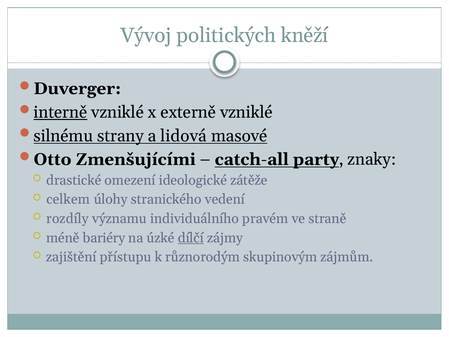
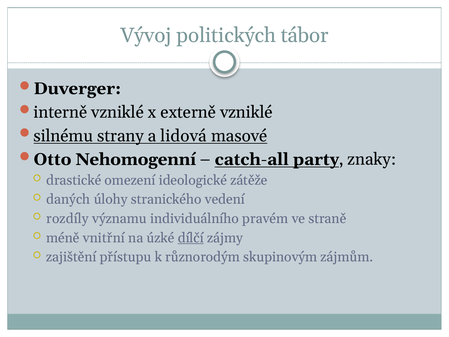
kněží: kněží -> tábor (305, 35)
interně underline: present -> none (60, 112)
Zmenšujícími: Zmenšujícími -> Nehomogenní (136, 159)
celkem: celkem -> daných (68, 199)
bariéry: bariéry -> vnitřní (104, 238)
